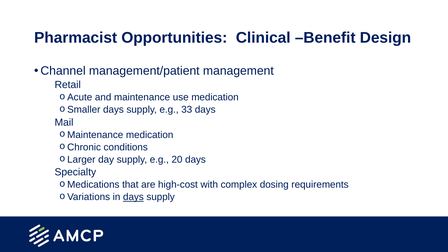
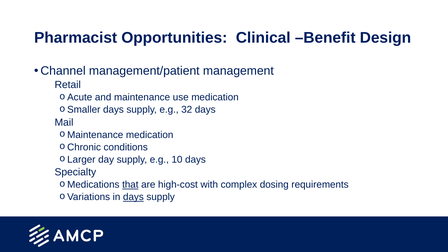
33: 33 -> 32 (187, 110)
20: 20 -> 10 (177, 160)
that underline: none -> present (130, 185)
